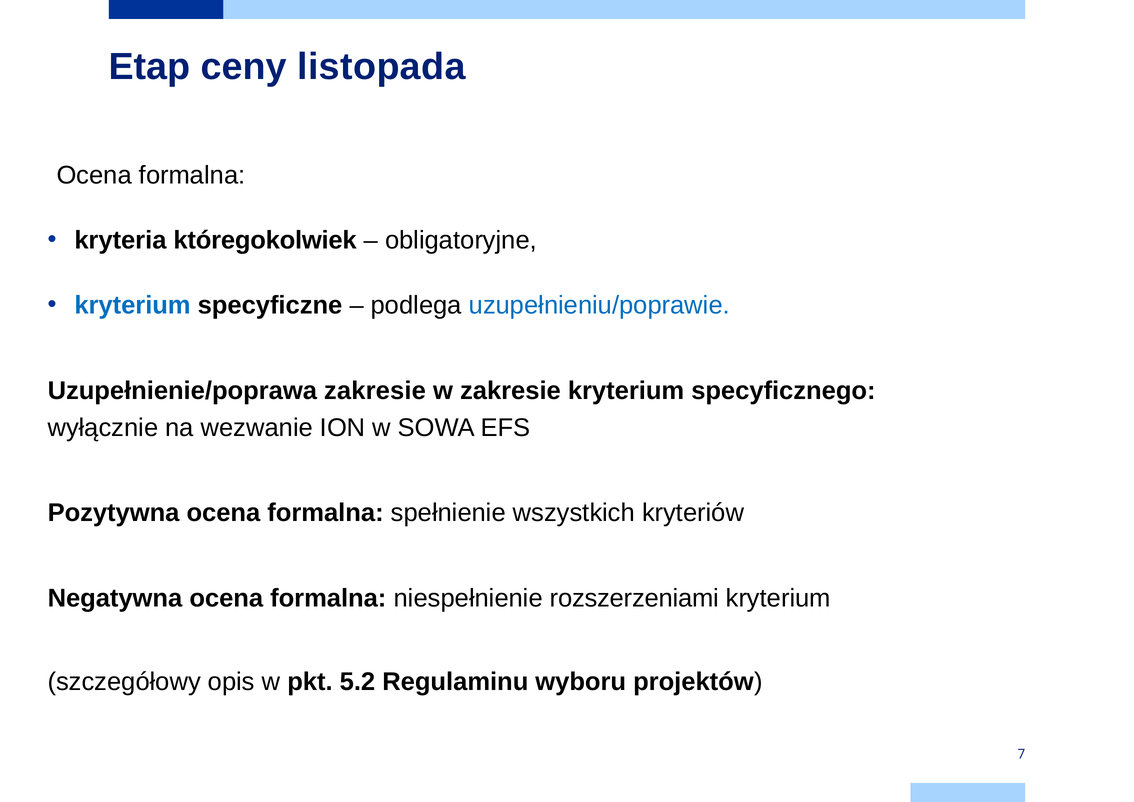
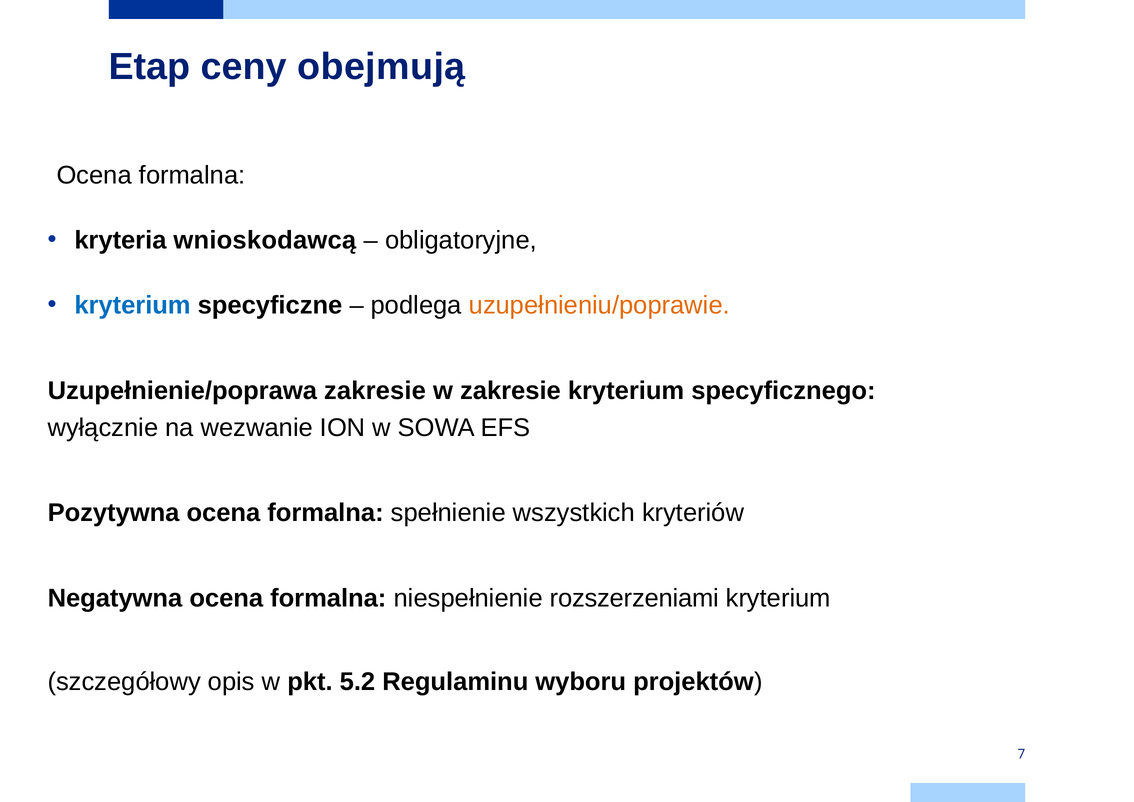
listopada: listopada -> obejmują (381, 67)
któregokolwiek: któregokolwiek -> wnioskodawcą (265, 240)
uzupełnieniu/poprawie colour: blue -> orange (599, 305)
